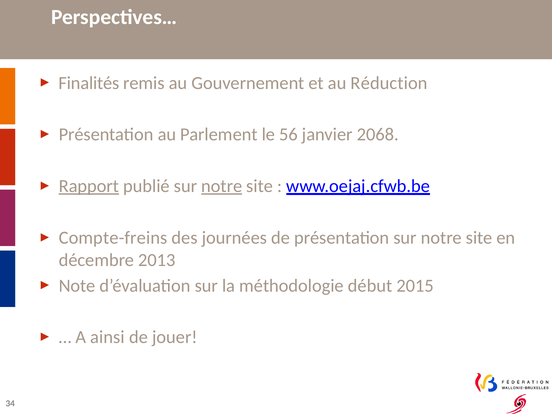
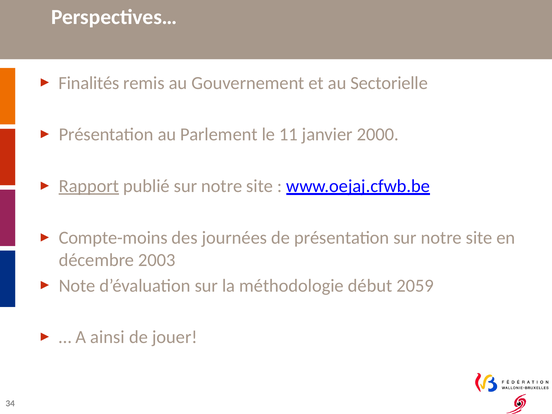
Réduction: Réduction -> Sectorielle (389, 83)
56: 56 -> 11 (288, 135)
2068: 2068 -> 2000 (378, 135)
notre underline: present -> none (222, 186)
Compte-freins: Compte-freins -> Compte-moins (113, 238)
2013: 2013 -> 2003 (157, 260)
2015: 2015 -> 2059 (415, 286)
